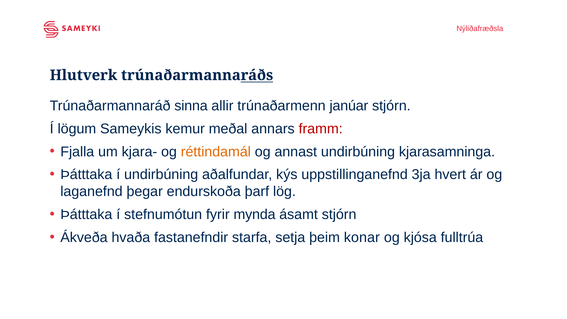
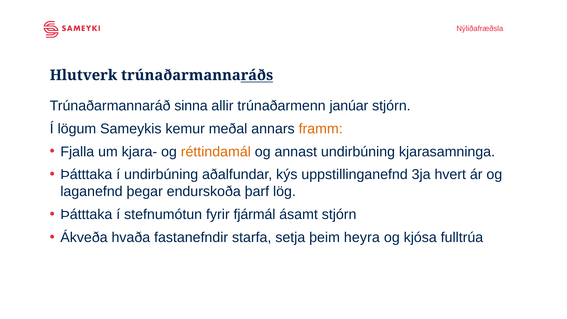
framm colour: red -> orange (321, 129)
mynda: mynda -> fjármál (255, 214)
konar: konar -> heyra (362, 237)
